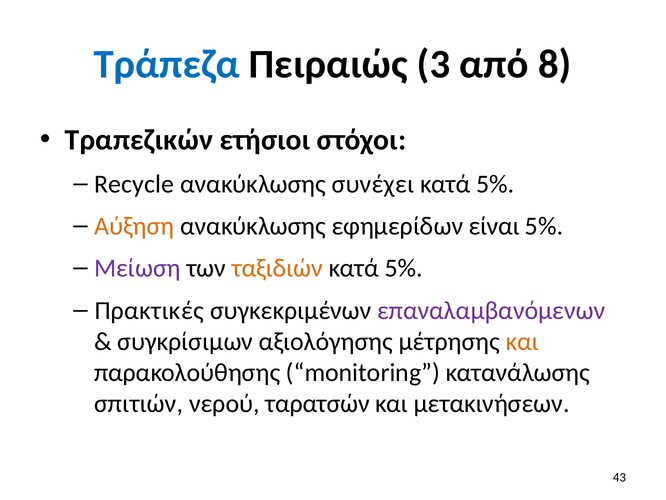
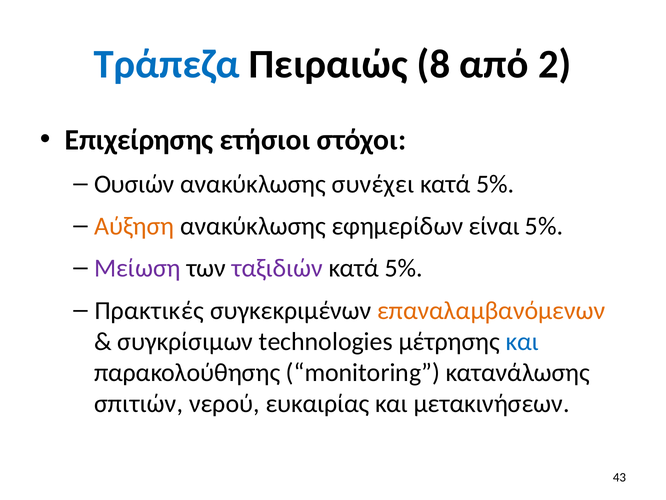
3: 3 -> 8 (434, 64)
8: 8 -> 2 (555, 64)
Τραπεζικών: Τραπεζικών -> Επιχείρησης (139, 140)
Recycle: Recycle -> Ουσιών (134, 184)
ταξιδιών colour: orange -> purple (277, 268)
επαναλαμβανόμενων colour: purple -> orange (491, 310)
αξιολόγησης: αξιολόγησης -> technologies (326, 341)
και colour: orange -> blue (522, 341)
ταρατσών: ταρατσών -> ευκαιρίας (317, 403)
